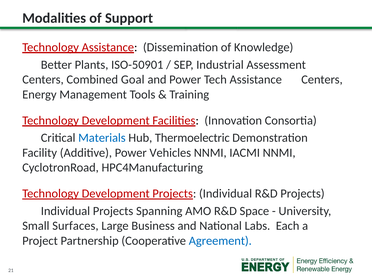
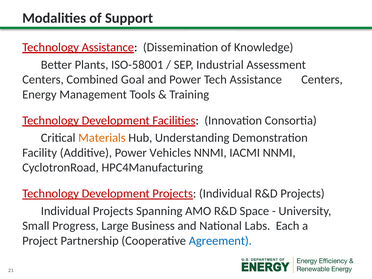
ISO-50901: ISO-50901 -> ISO-58001 (137, 65)
Materials colour: blue -> orange (102, 138)
Thermoelectric: Thermoelectric -> Understanding (192, 138)
Surfaces: Surfaces -> Progress (75, 226)
